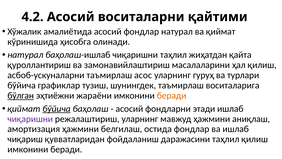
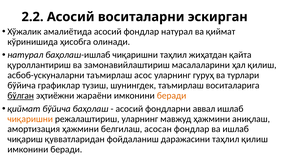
4.2: 4.2 -> 2.2 (33, 17)
қайтими: қайтими -> эскирган (218, 17)
бўйича underline: present -> none (57, 108)
этади: этади -> аввал (204, 108)
чиқаришни colour: purple -> orange (30, 119)
остида: остида -> асосан (158, 129)
